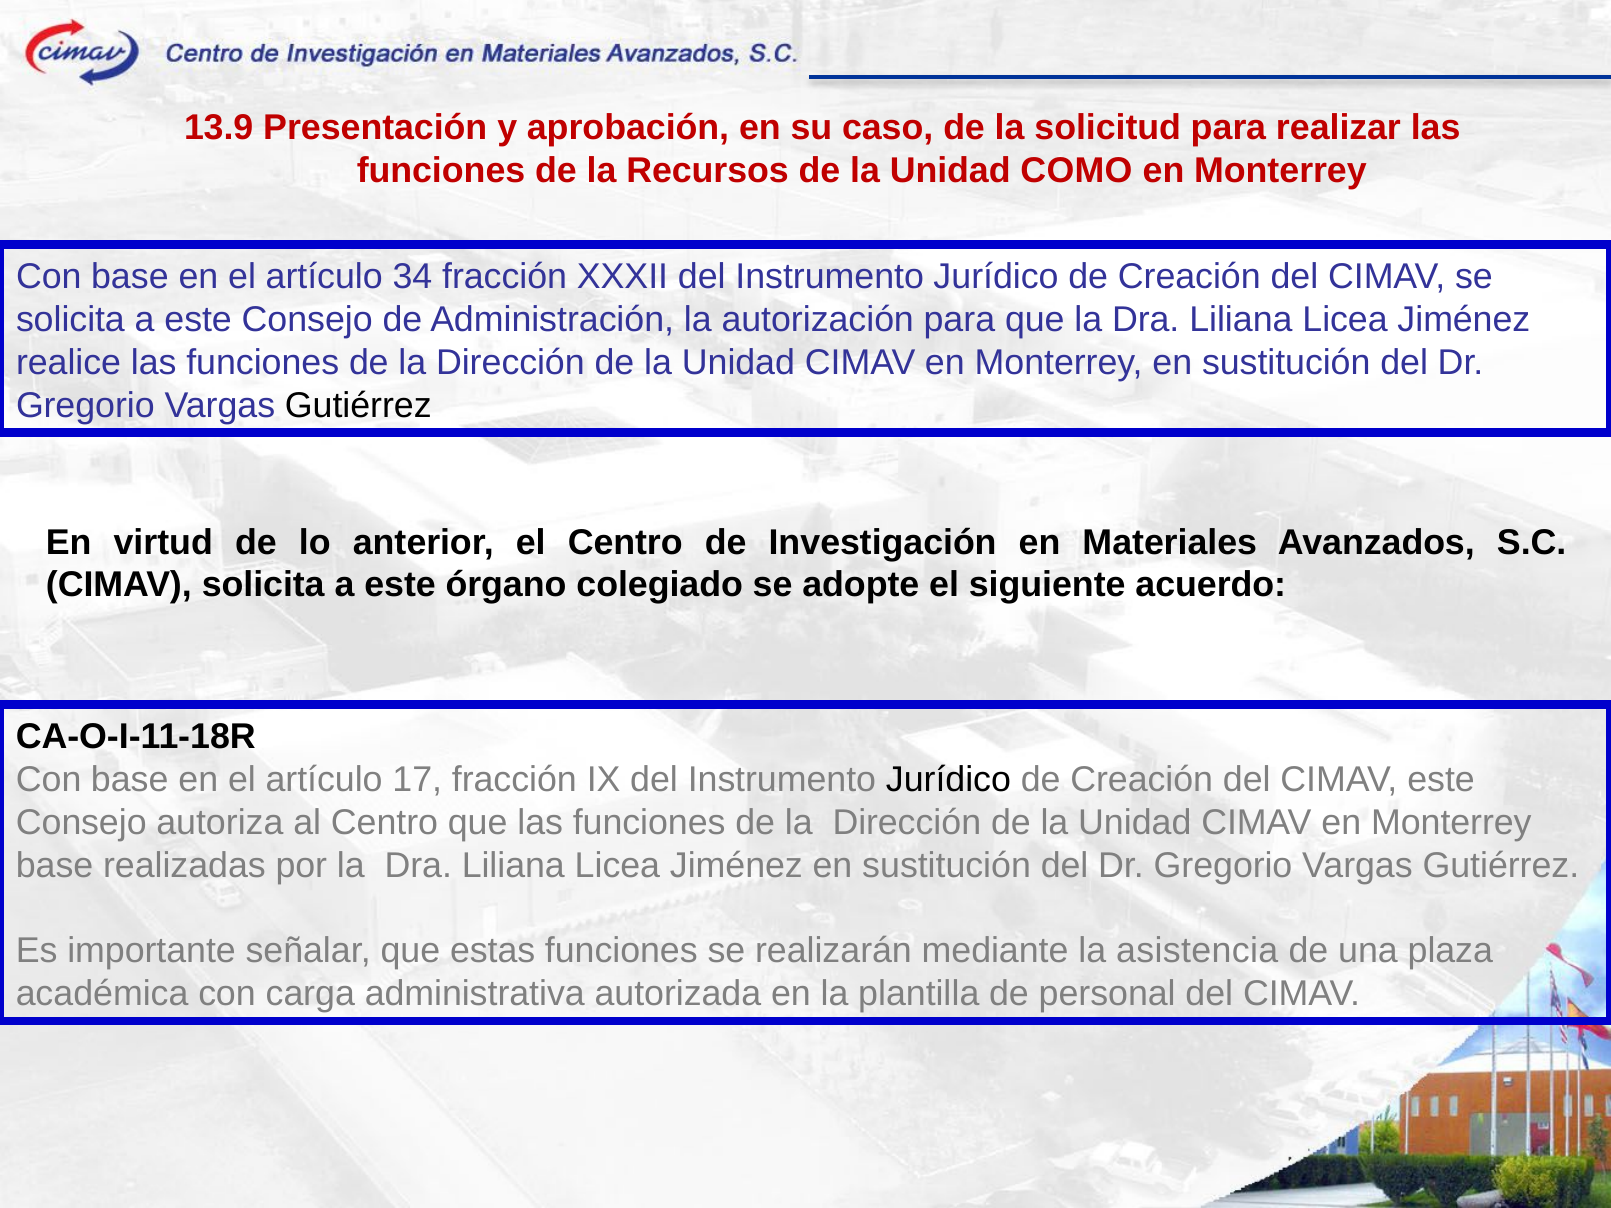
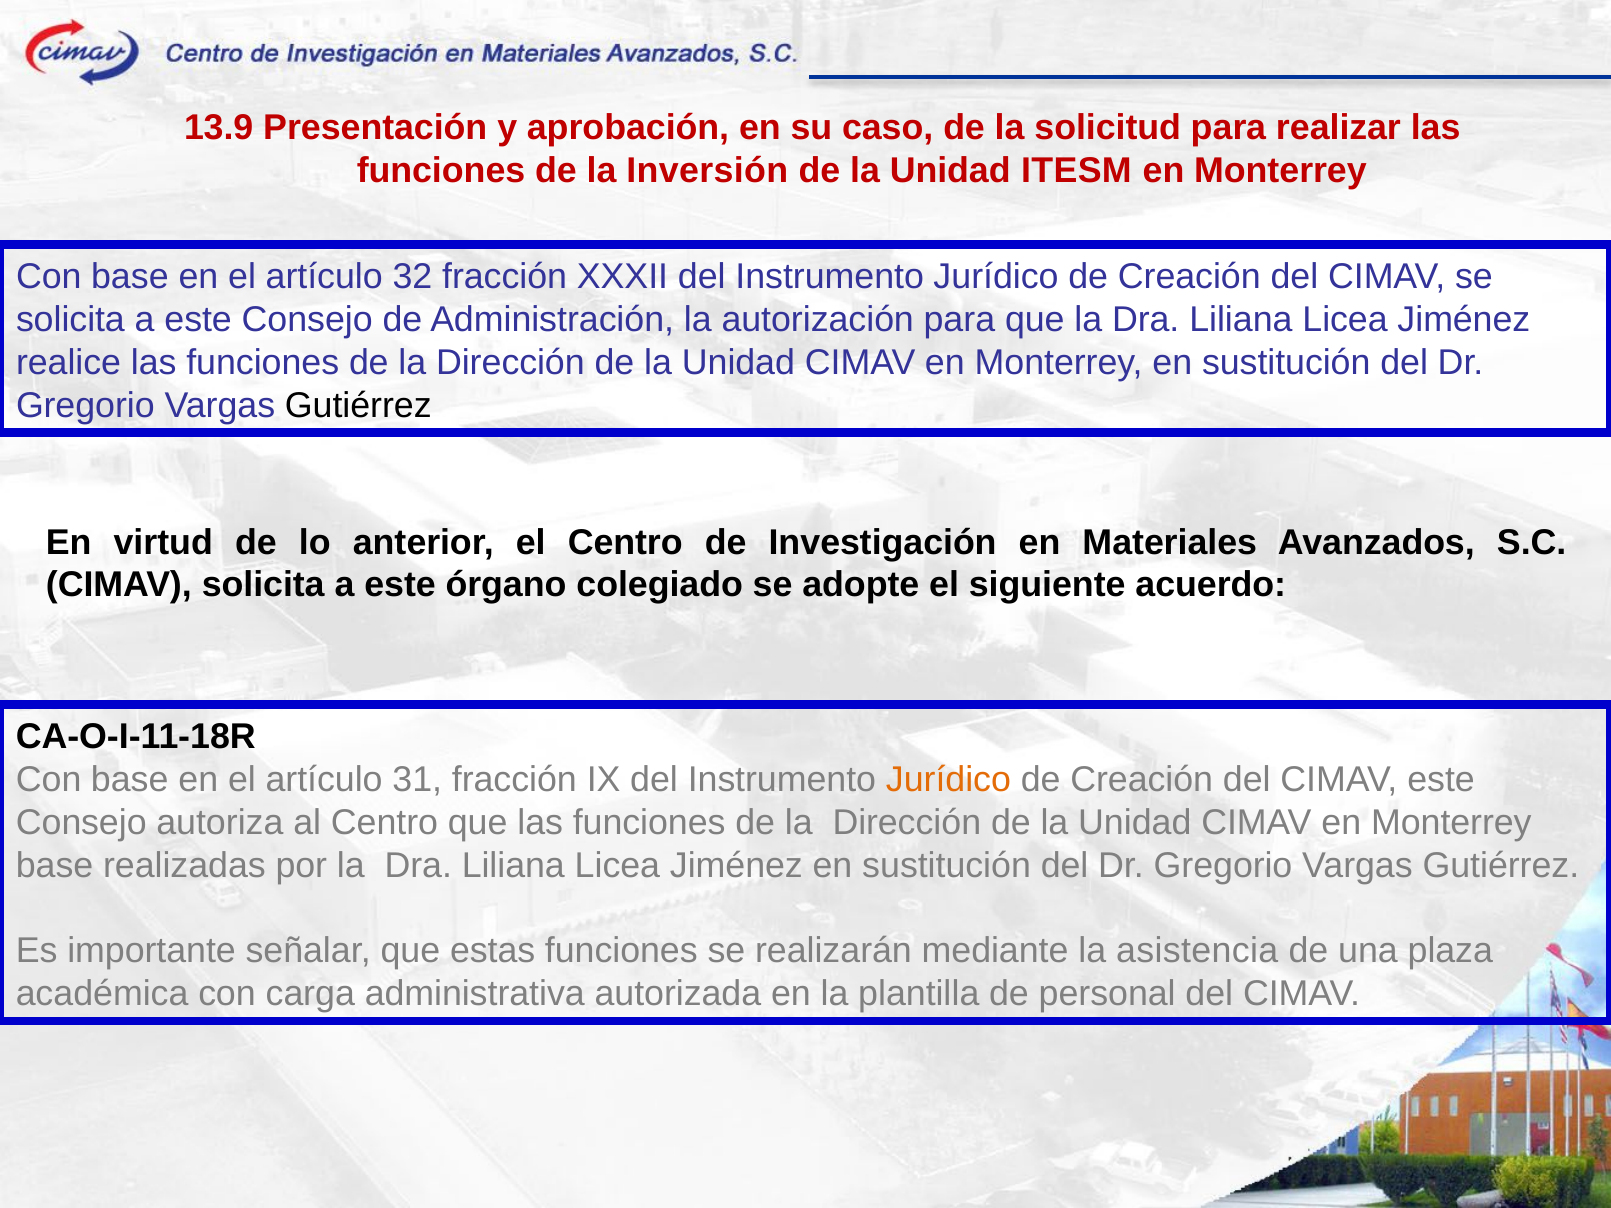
Recursos: Recursos -> Inversión (707, 171)
COMO: COMO -> ITESM (1076, 171)
34: 34 -> 32 (412, 277)
17: 17 -> 31 (417, 780)
Jurídico colour: black -> orange (948, 780)
